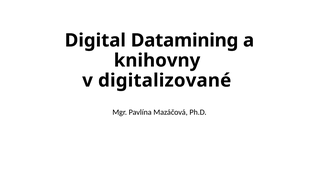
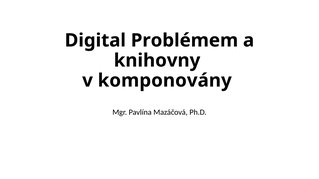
Datamining: Datamining -> Problémem (184, 40)
digitalizované: digitalizované -> komponovány (165, 81)
